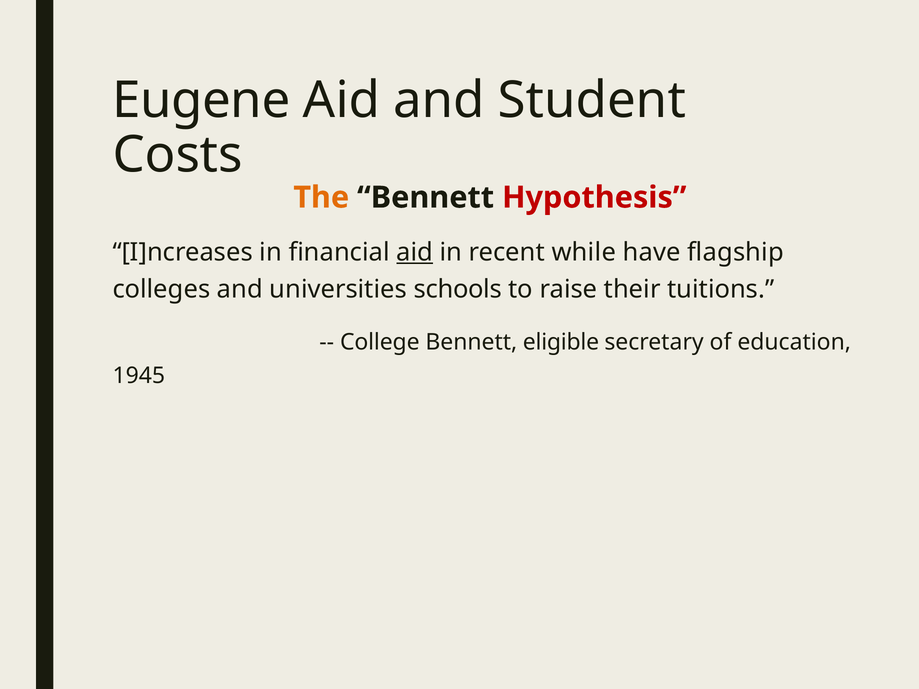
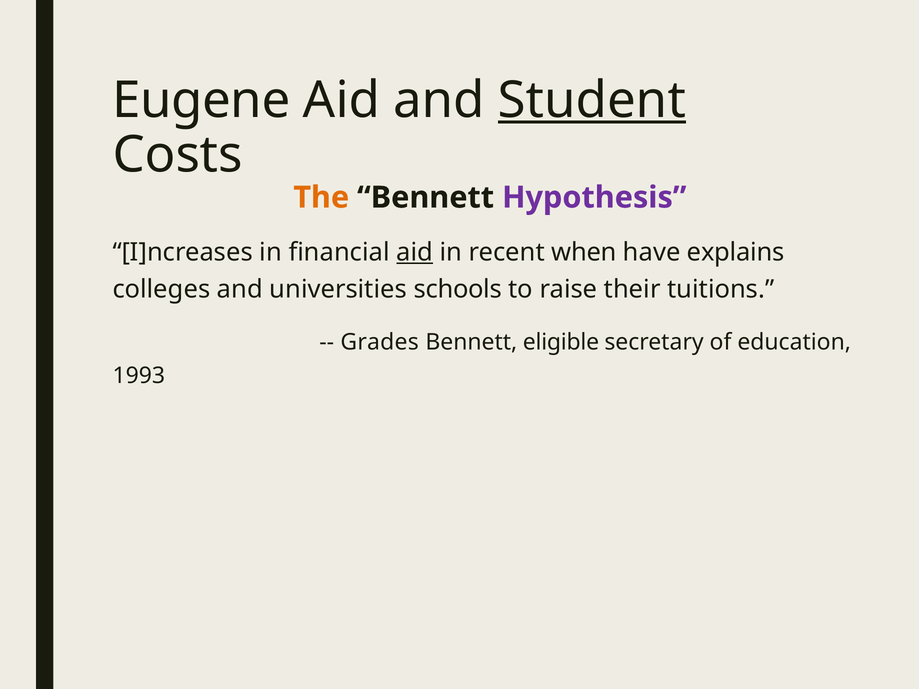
Student underline: none -> present (592, 100)
Hypothesis colour: red -> purple (594, 198)
while: while -> when (584, 252)
flagship: flagship -> explains (736, 252)
College: College -> Grades (380, 342)
1945: 1945 -> 1993 (139, 376)
